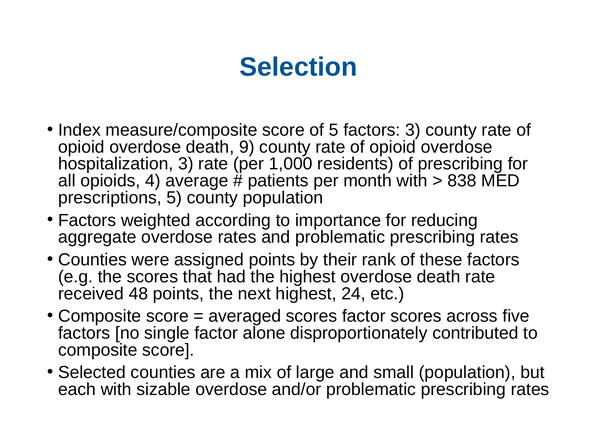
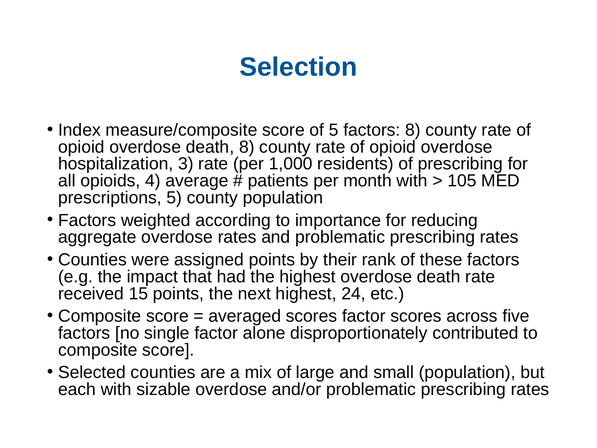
factors 3: 3 -> 8 (413, 130)
death 9: 9 -> 8 (247, 147)
838: 838 -> 105 (462, 181)
the scores: scores -> impact (152, 277)
48: 48 -> 15 (138, 293)
